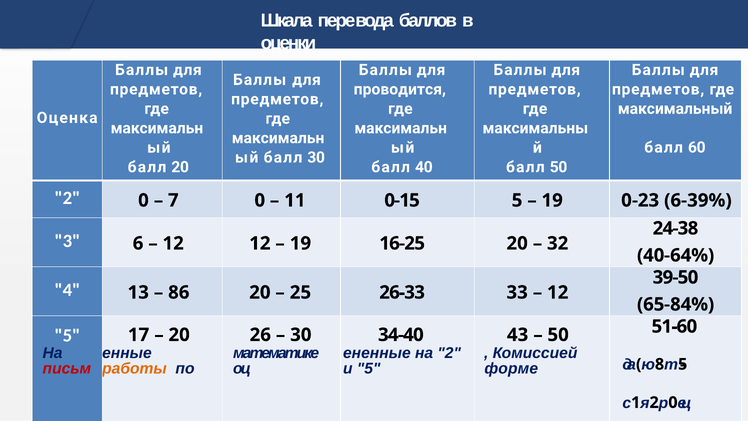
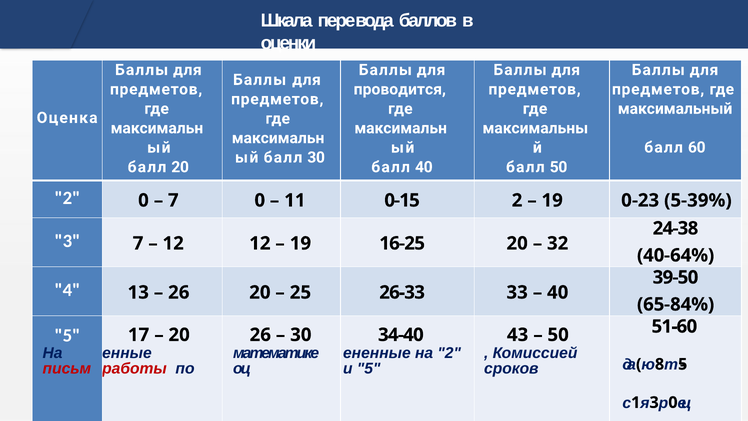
0-15 5: 5 -> 2 (517, 201)
6-39%: 6-39% -> 5-39% (698, 201)
3 6: 6 -> 7 (138, 244)
86: 86 -> 26 (179, 293)
12: 12 -> 40 (558, 293)
работы colour: orange -> red (134, 369)
форме: форме -> сроков (511, 369)
2: 2 -> 3 (654, 403)
